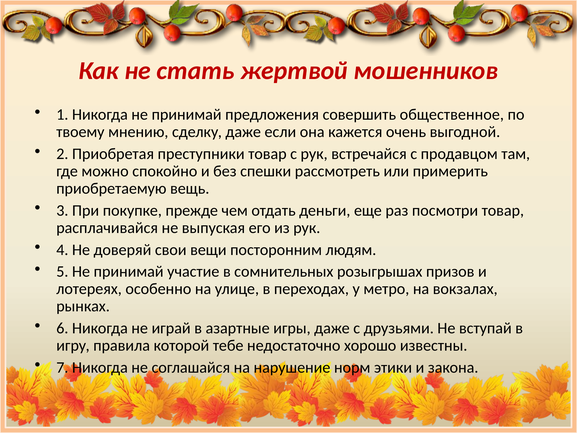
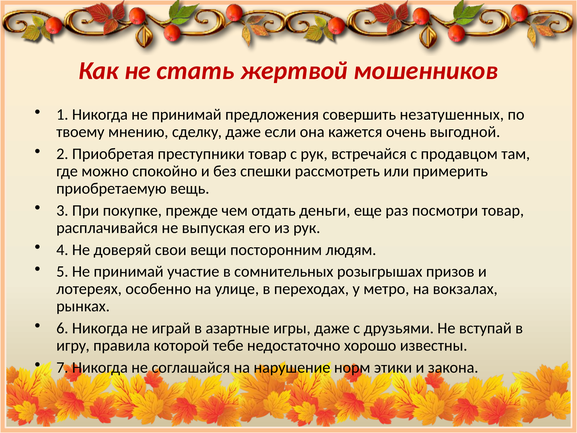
общественное: общественное -> незатушенных (452, 115)
